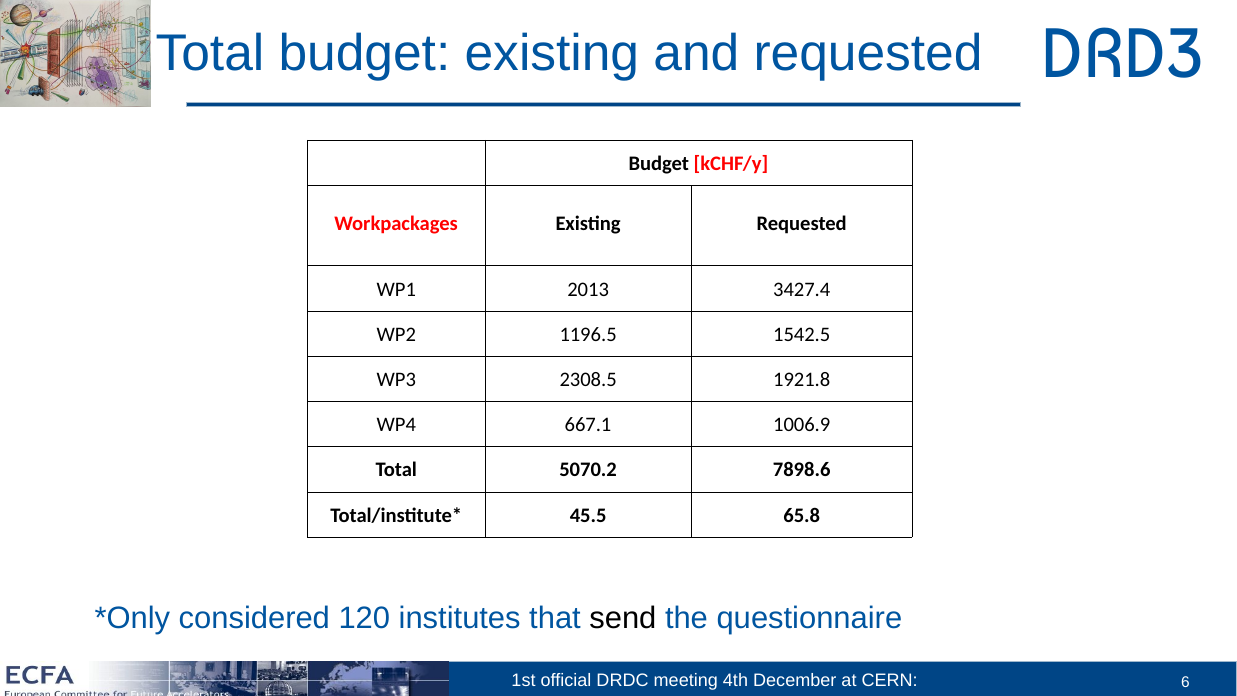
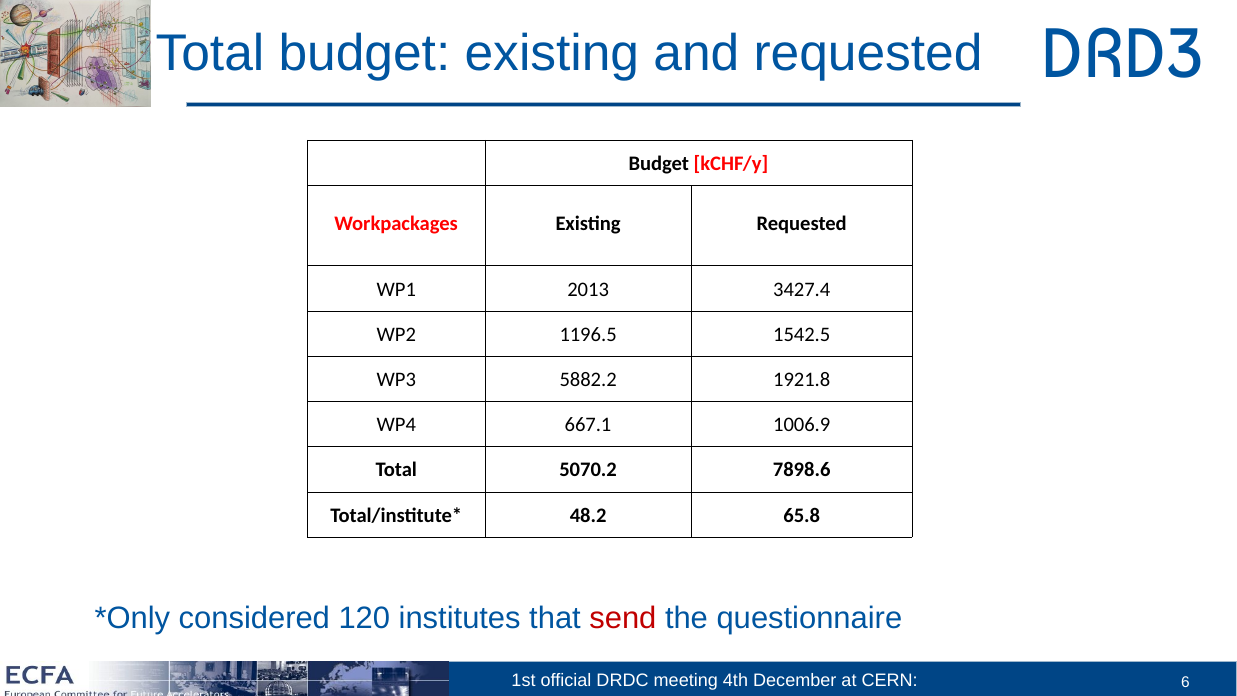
2308.5: 2308.5 -> 5882.2 (588, 380)
45.5: 45.5 -> 48.2 (588, 515)
send colour: black -> red (623, 618)
